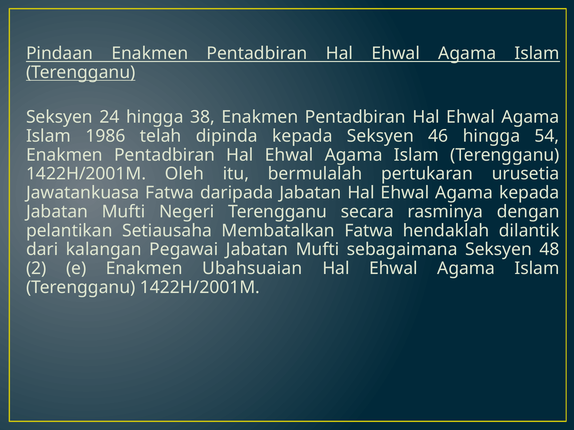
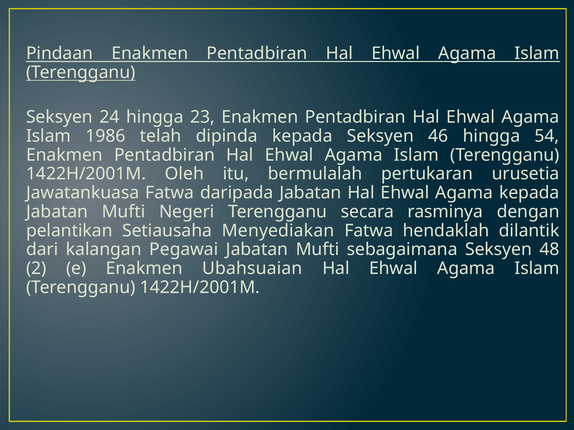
38: 38 -> 23 (202, 117)
Membatalkan: Membatalkan -> Menyediakan (278, 231)
